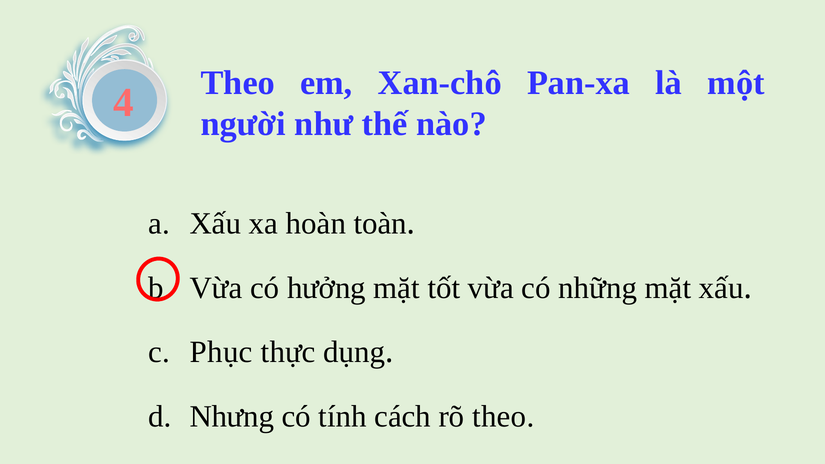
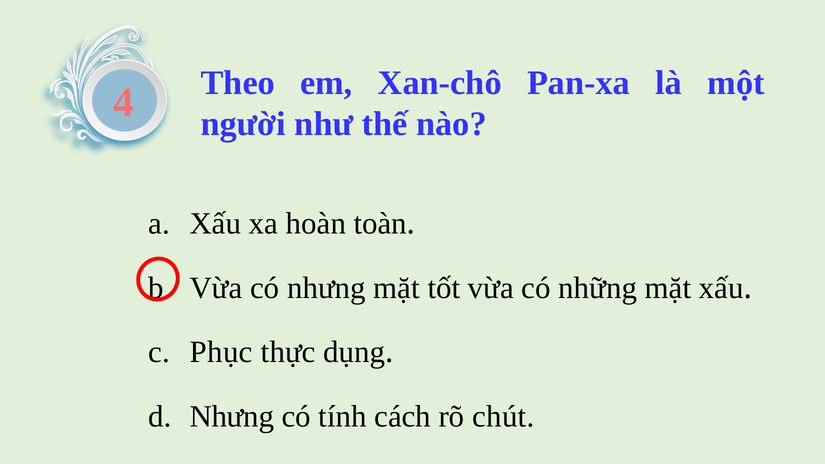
có hưởng: hưởng -> nhưng (326, 288)
rõ theo: theo -> chút (503, 416)
